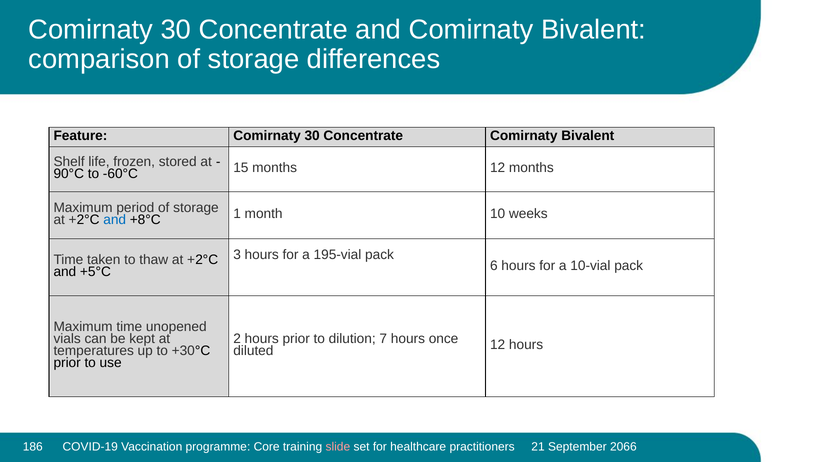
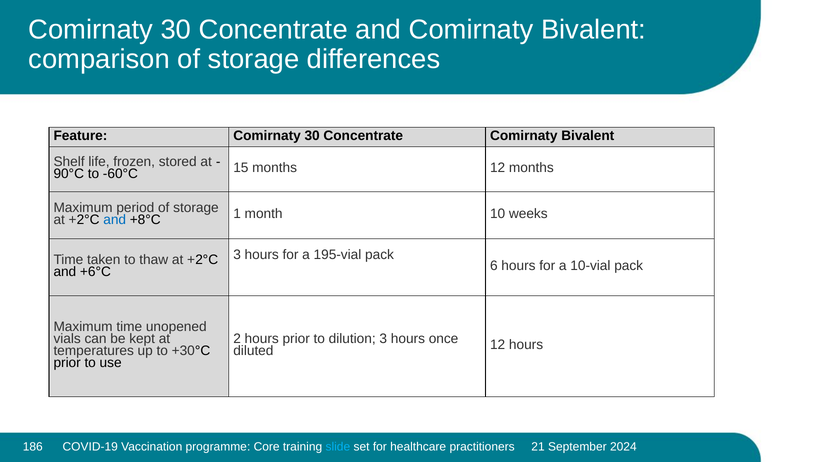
+5°C: +5°C -> +6°C (95, 272)
dilution 7: 7 -> 3 (383, 339)
slide colour: pink -> light blue (338, 447)
2066: 2066 -> 2024 (623, 447)
